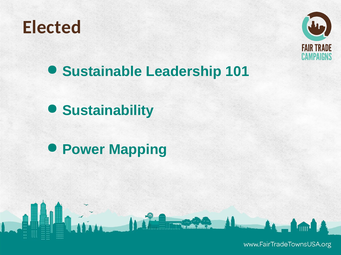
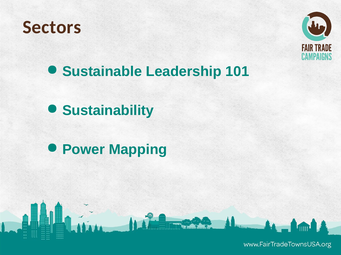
Elected: Elected -> Sectors (52, 27)
